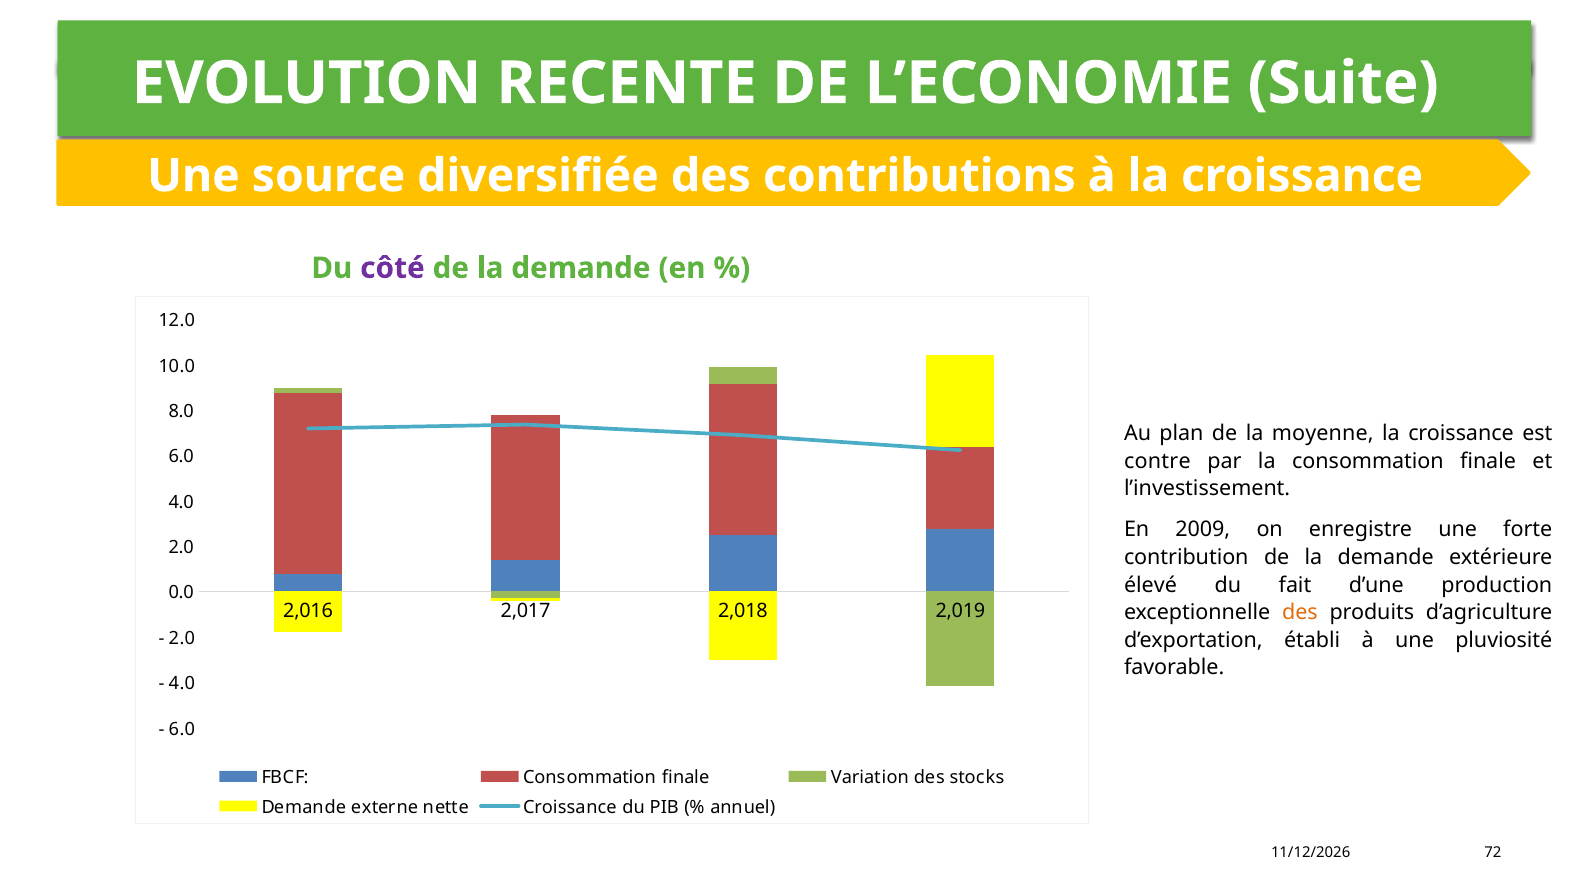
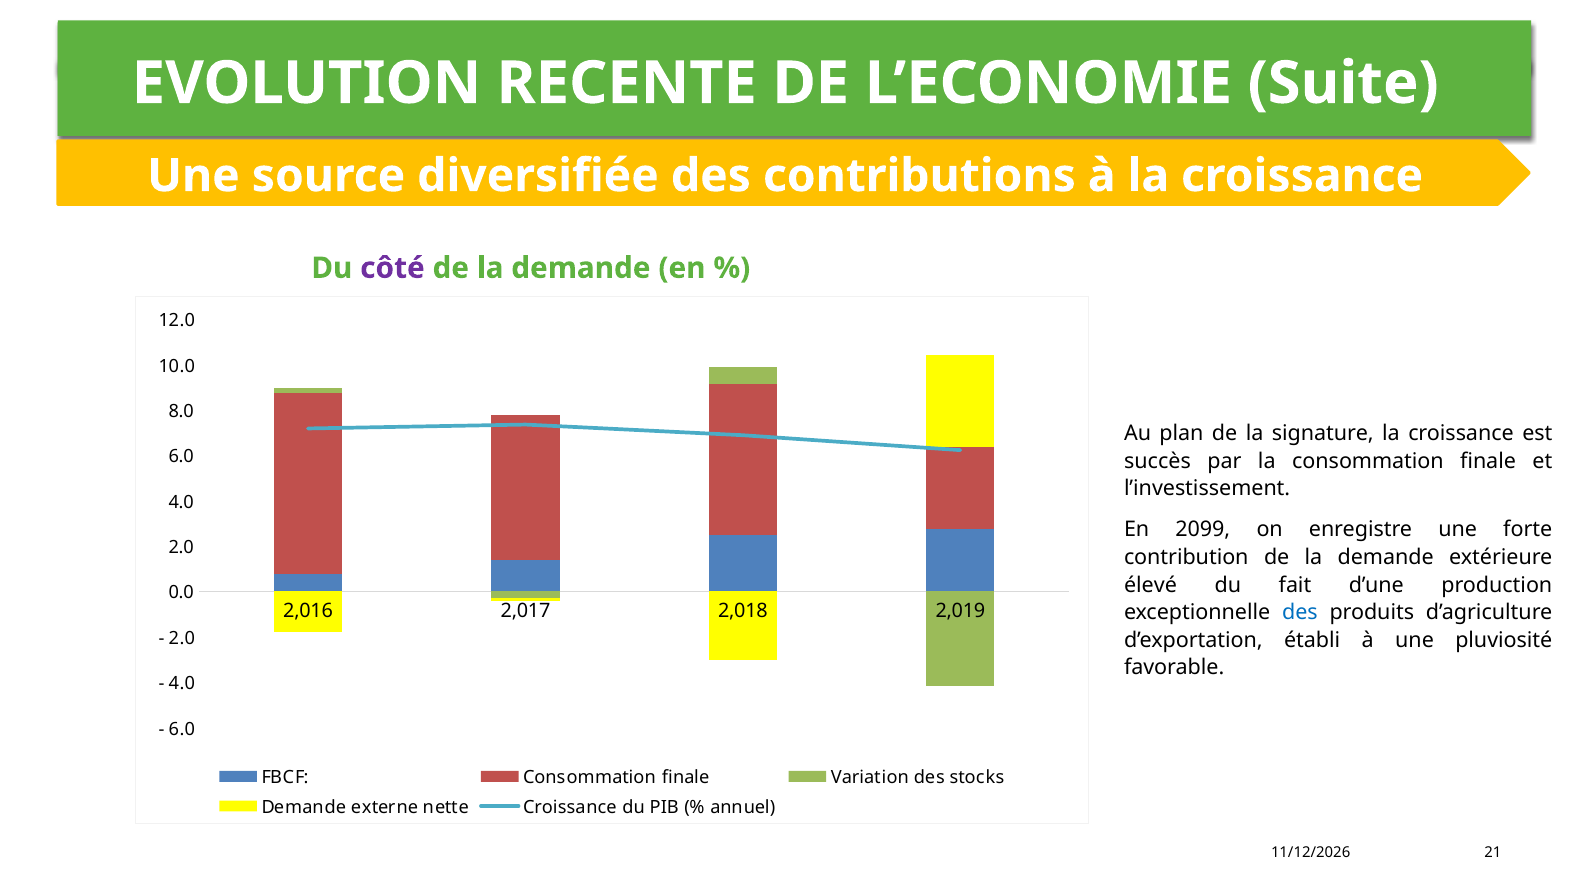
moyenne: moyenne -> signature (1323, 433)
contre: contre -> succès (1158, 461)
2009: 2009 -> 2099 (1203, 530)
des colour: orange -> blue (1300, 612)
72: 72 -> 21 (1493, 853)
